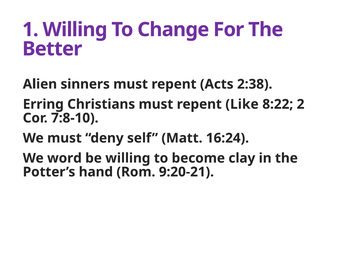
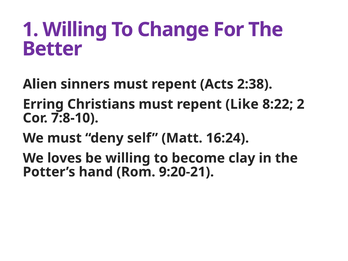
word: word -> loves (64, 158)
